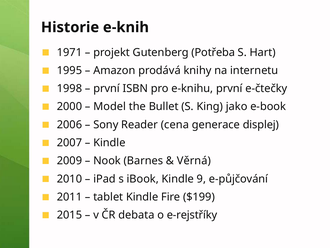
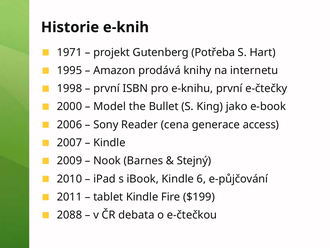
displej: displej -> access (261, 124)
Věrná: Věrná -> Stejný (194, 160)
9: 9 -> 6 (201, 179)
2015: 2015 -> 2088 (69, 215)
e-rejstříky: e-rejstříky -> e-čtečkou (192, 215)
